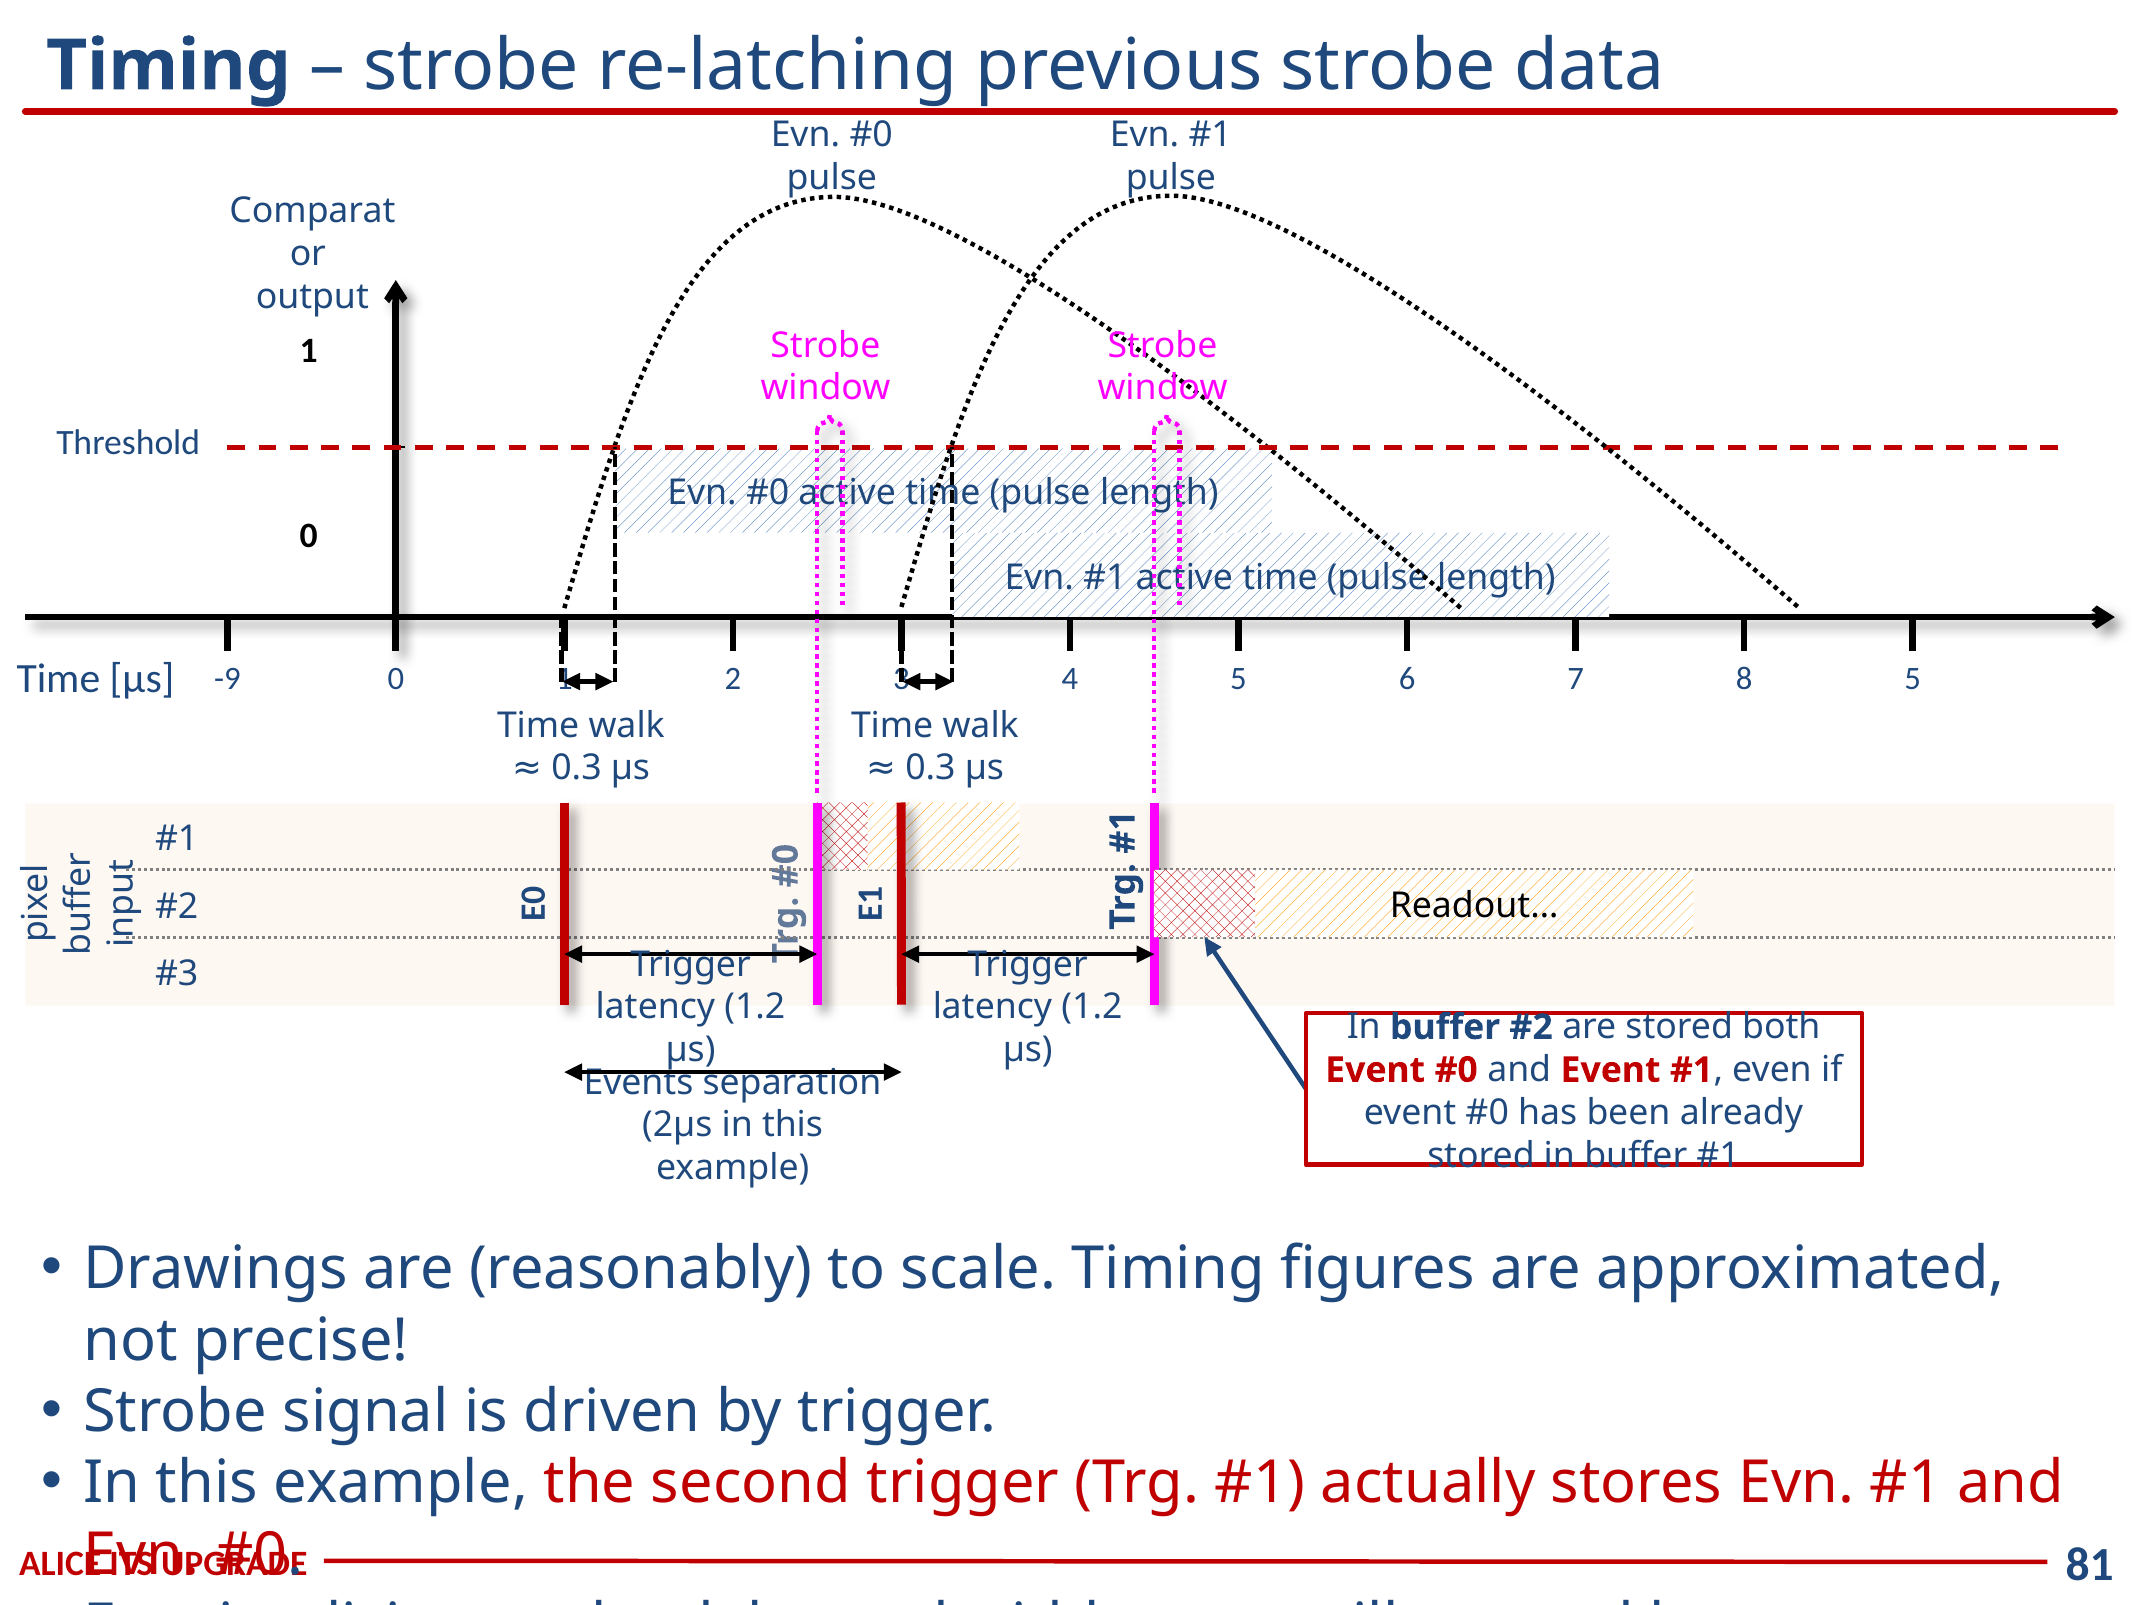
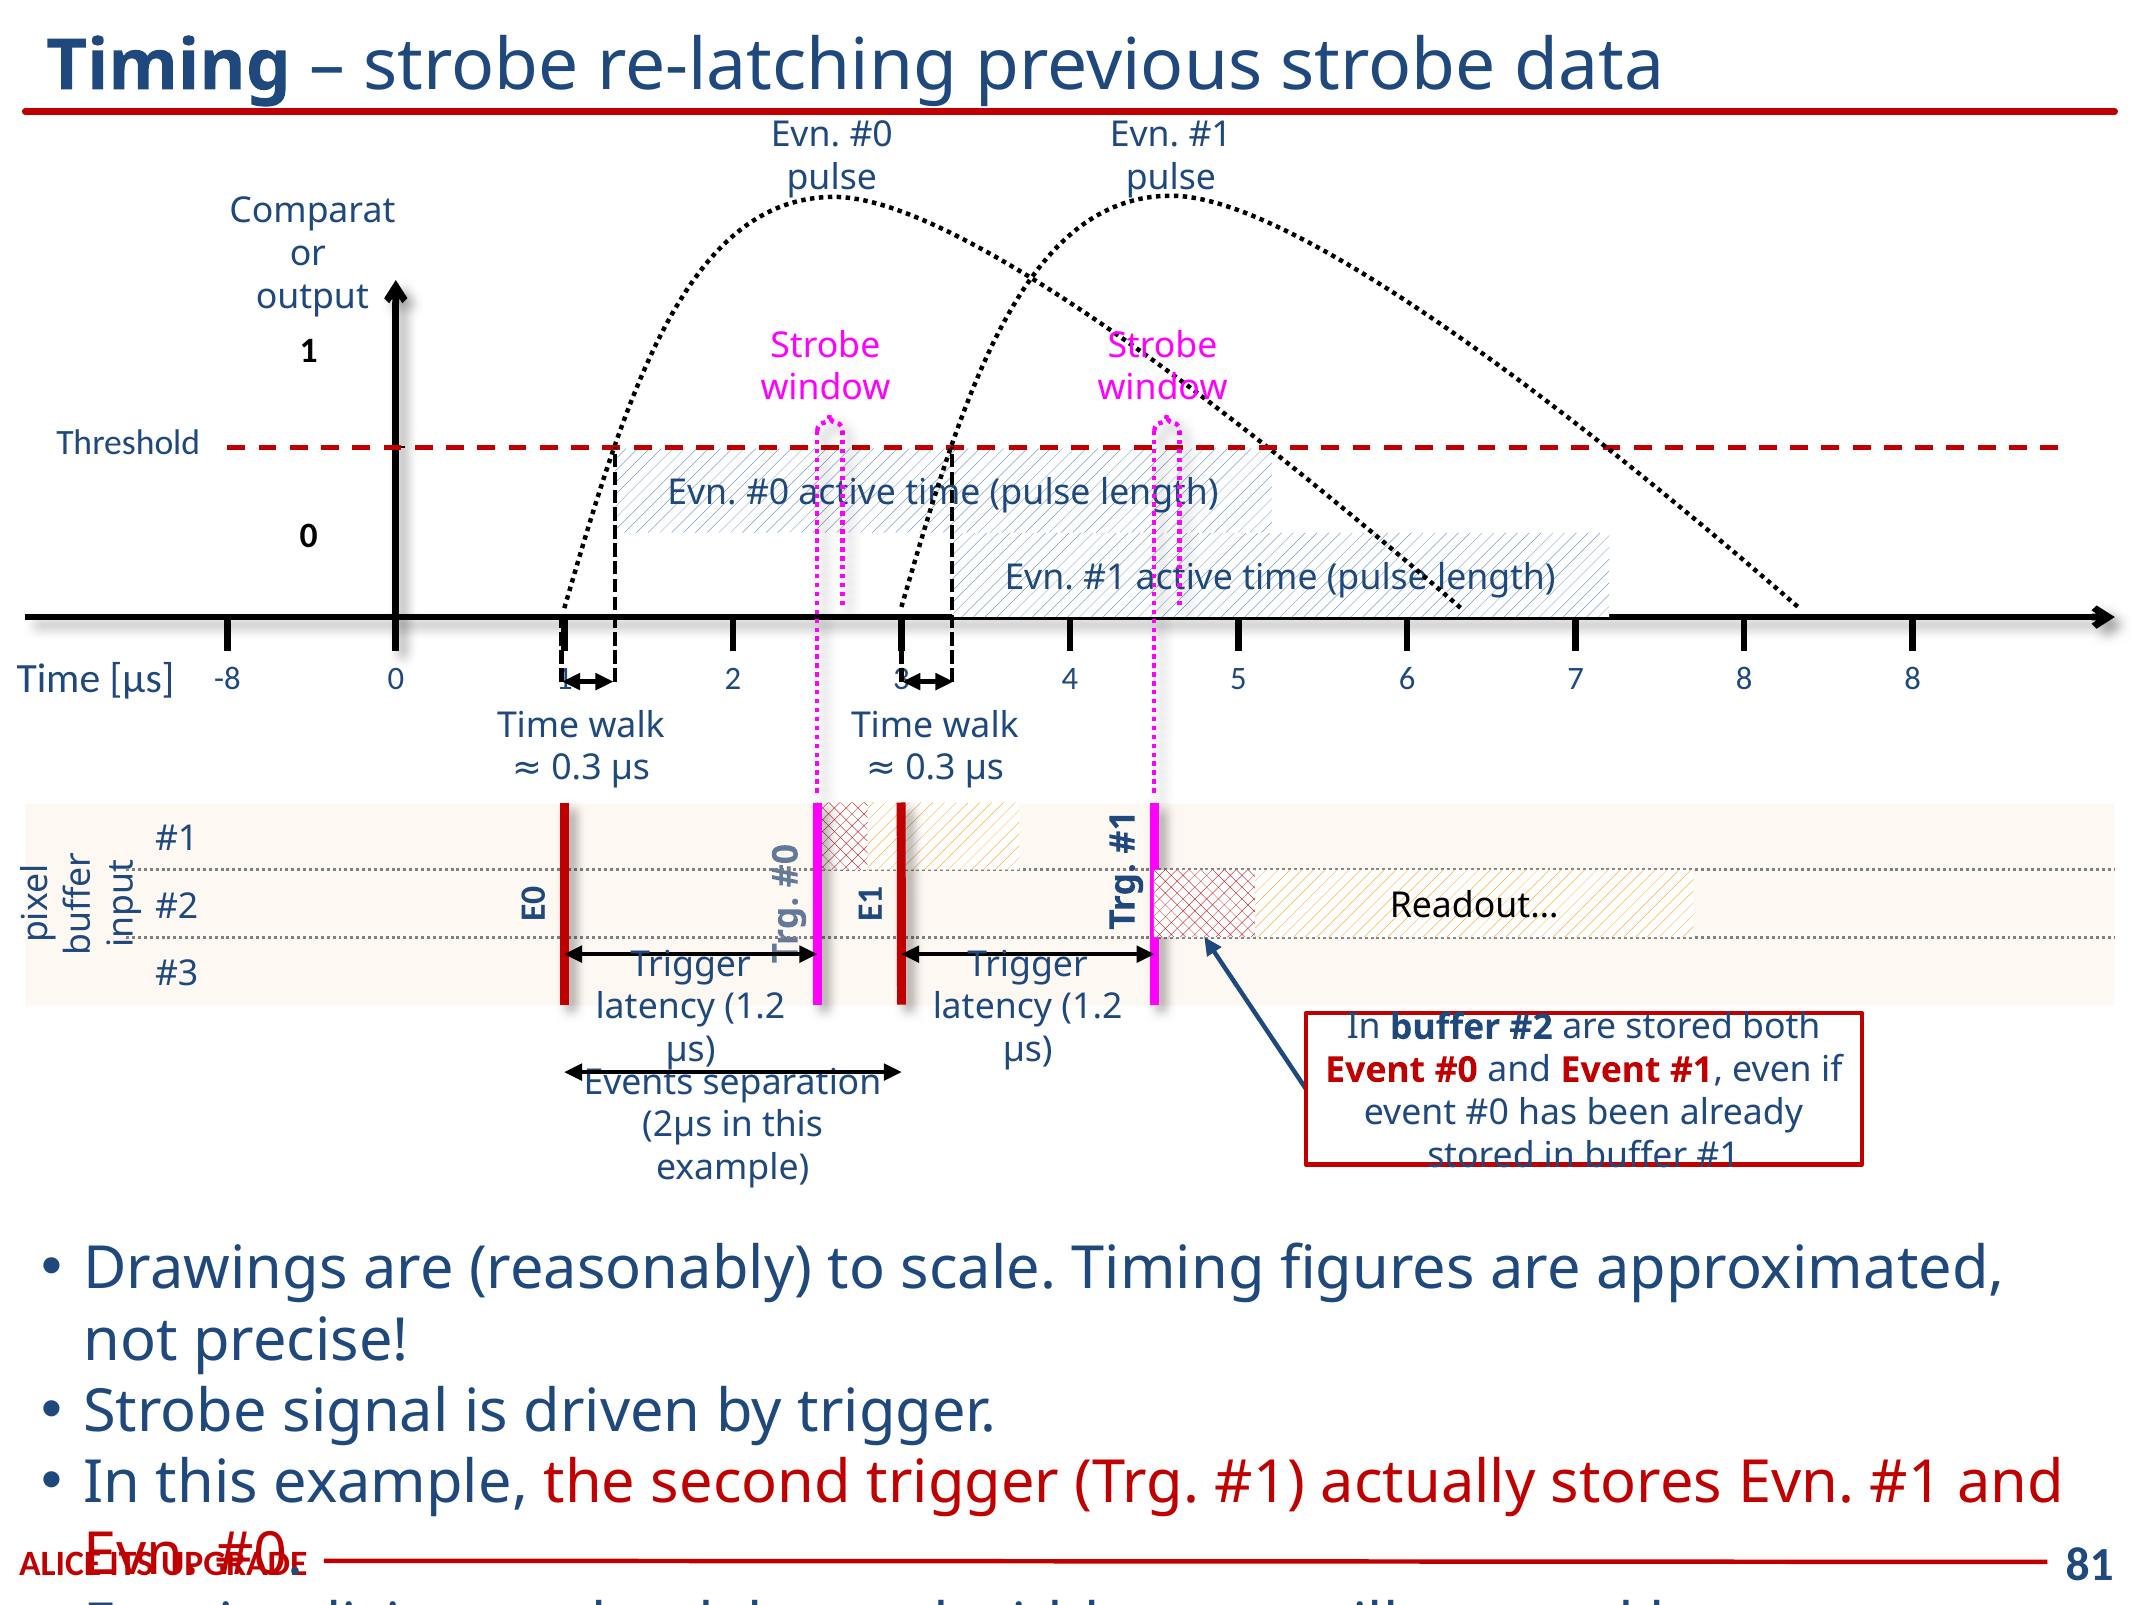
-9: -9 -> -8 (227, 678)
8 5: 5 -> 8 (1913, 678)
